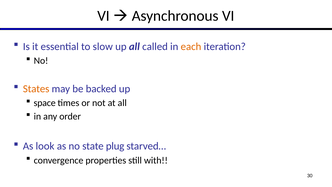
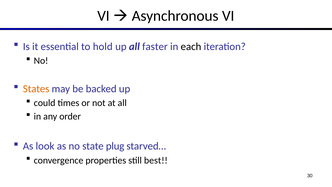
slow: slow -> hold (103, 46)
called: called -> faster (155, 46)
each colour: orange -> black (191, 46)
space: space -> could (45, 103)
with: with -> best (156, 160)
